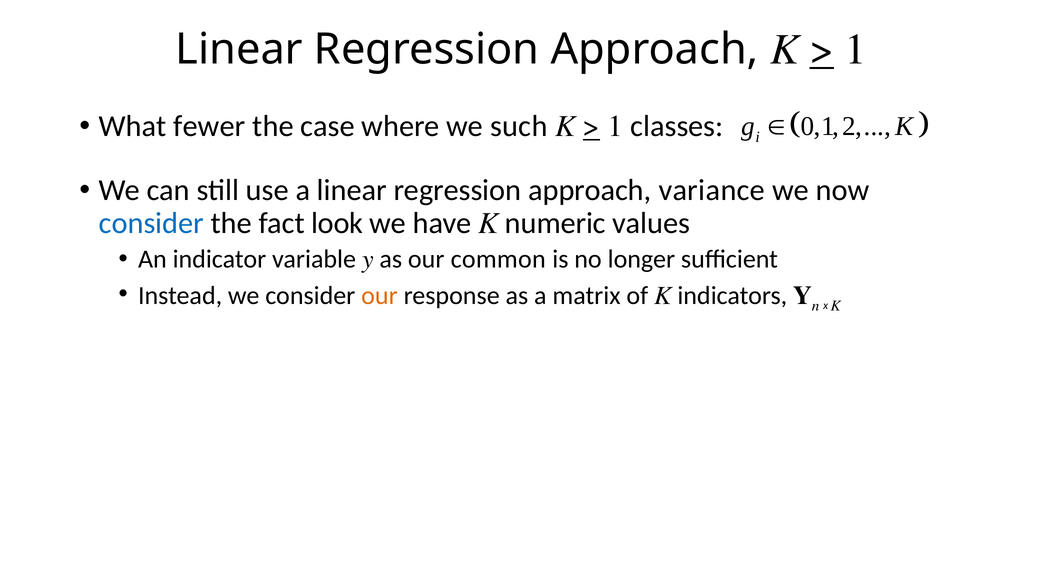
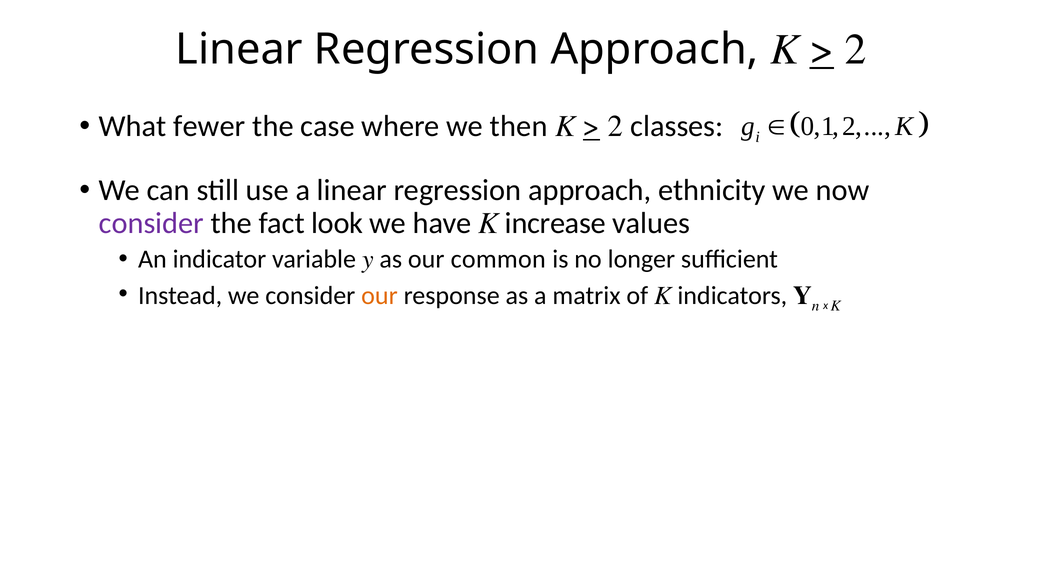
1: 1 -> 2 (856, 49)
such: such -> then (519, 126)
1: 1 -> 2 (615, 126)
variance: variance -> ethnicity (712, 190)
consider colour: blue -> purple (151, 223)
numeric: numeric -> increase (555, 223)
